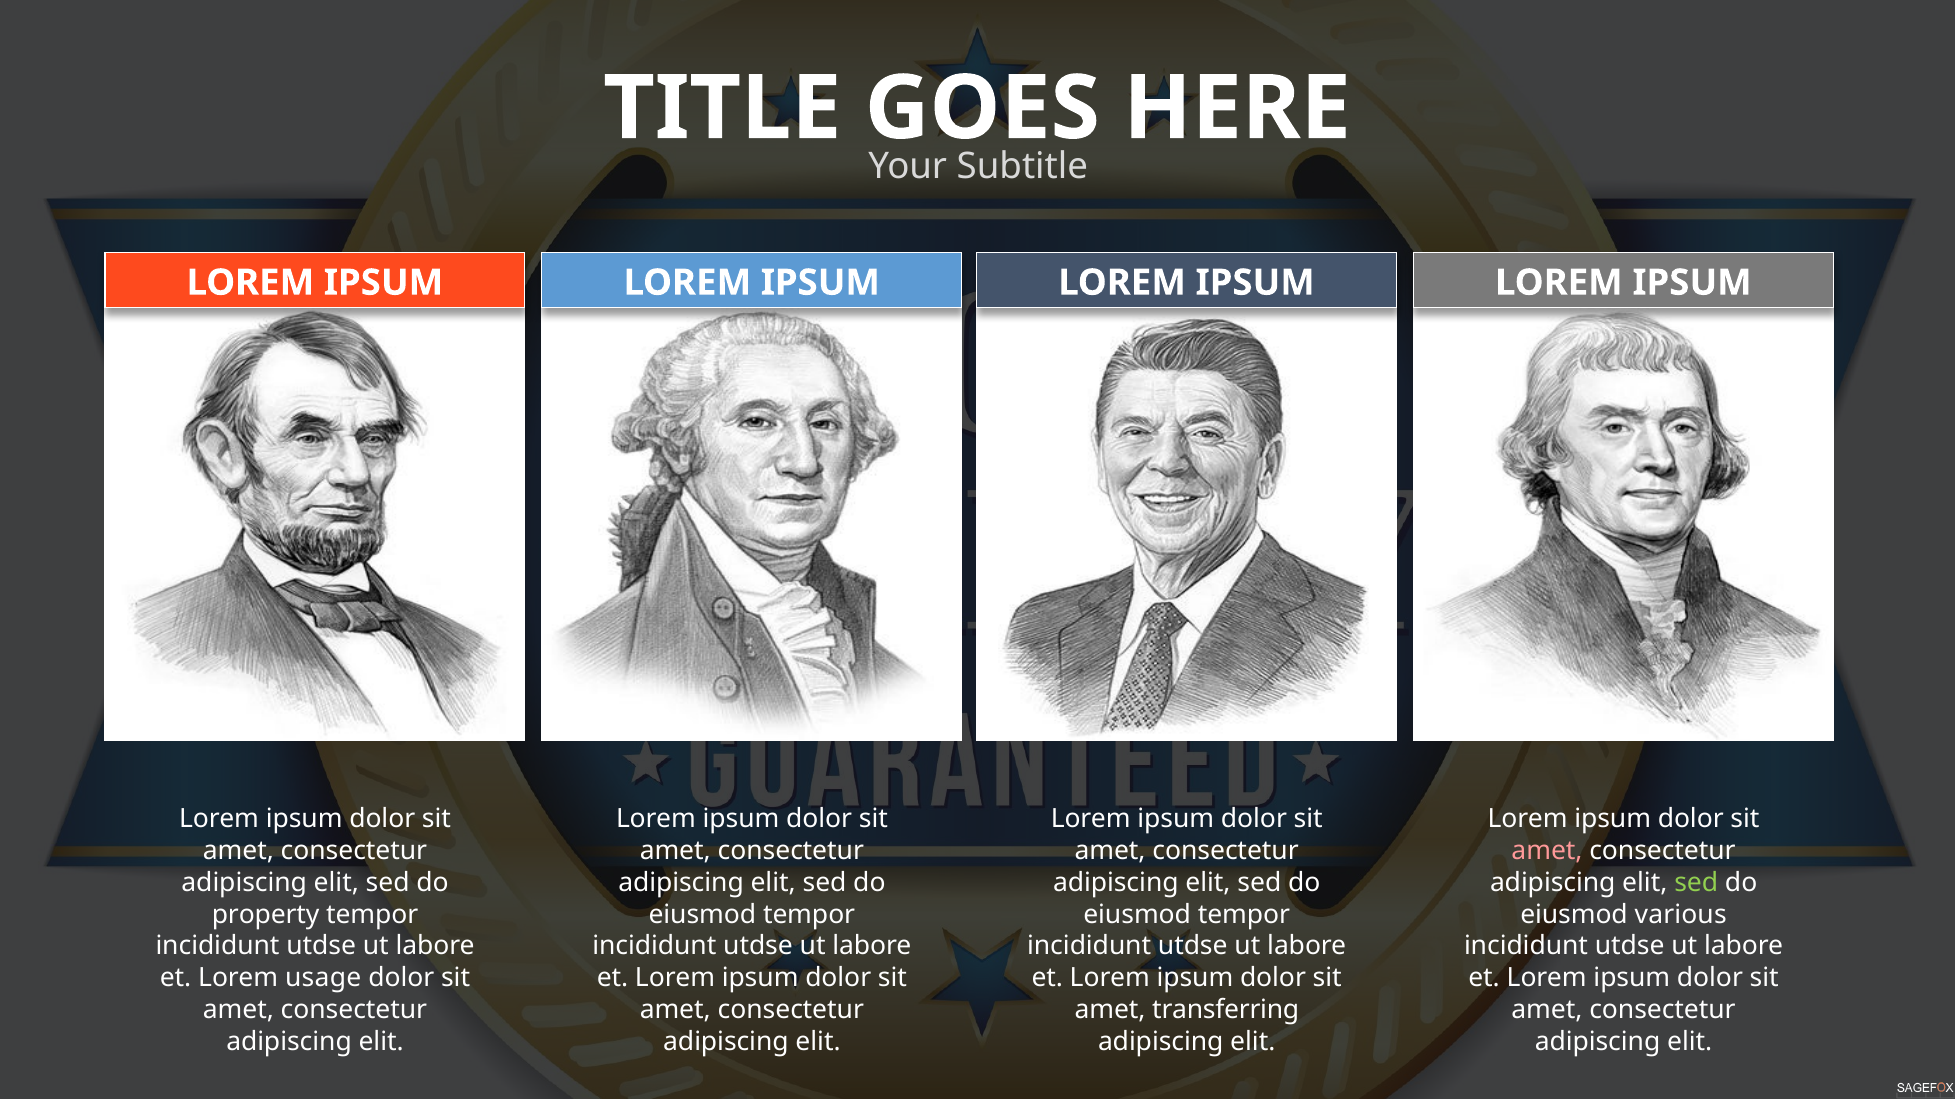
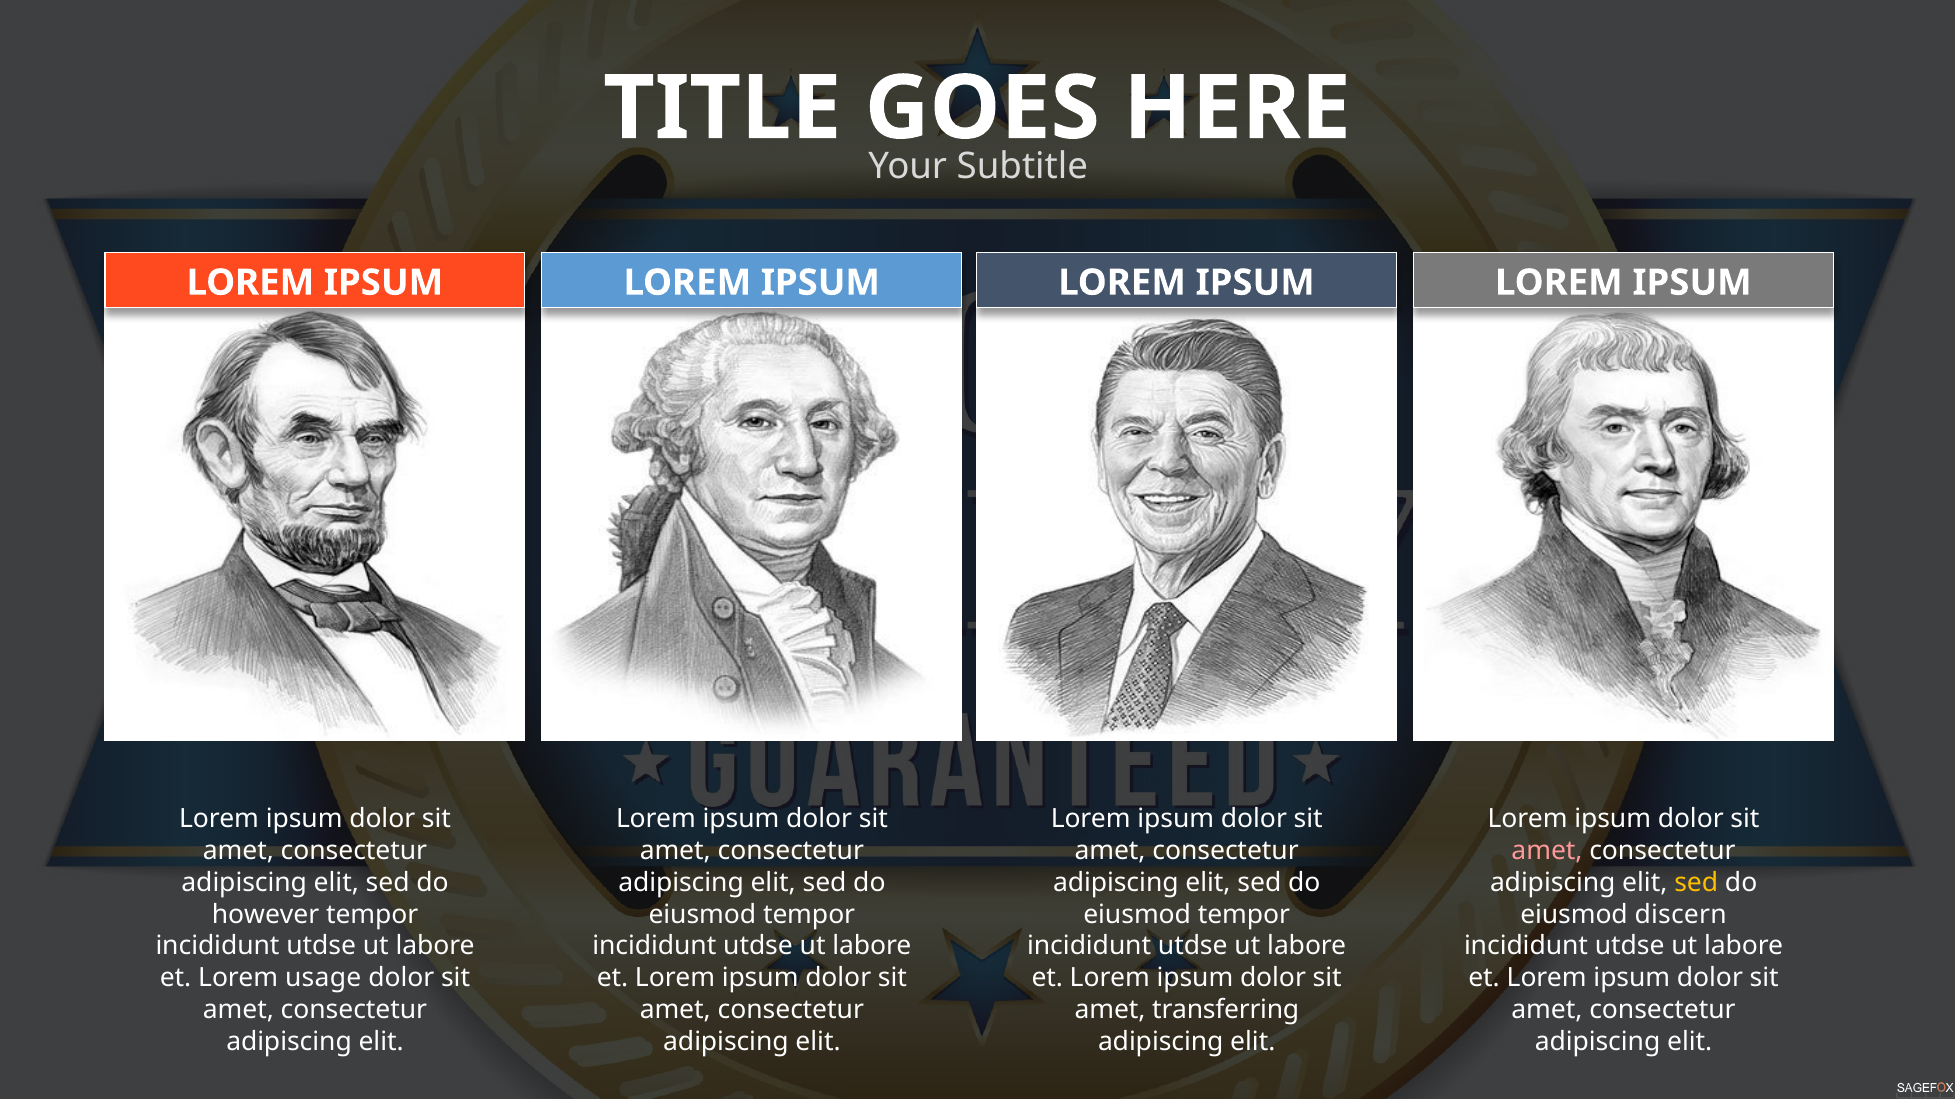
sed colour: light green -> yellow (1696, 883)
property: property -> however (266, 915)
various: various -> discern (1681, 915)
